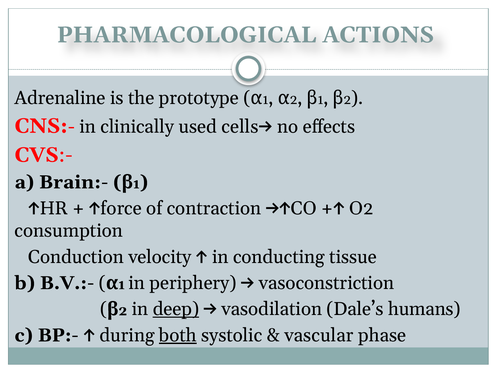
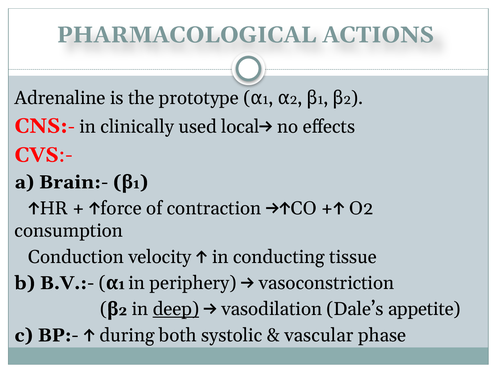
cells→: cells→ -> local→ (247, 127)
humans: humans -> appetite (424, 309)
both underline: present -> none (178, 335)
